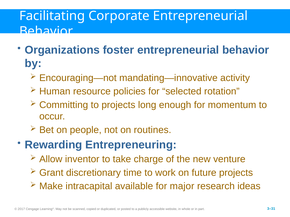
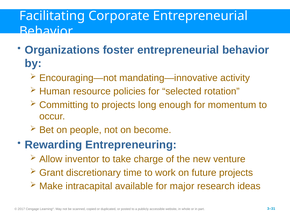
routines: routines -> become (153, 130)
